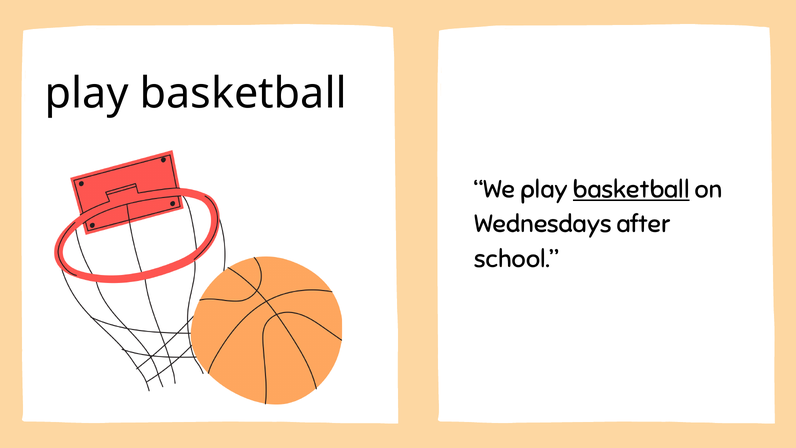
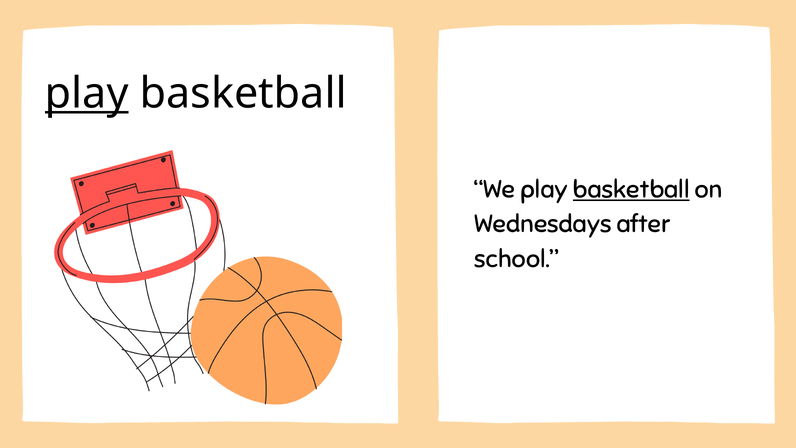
play underline: none -> present (87, 94)
